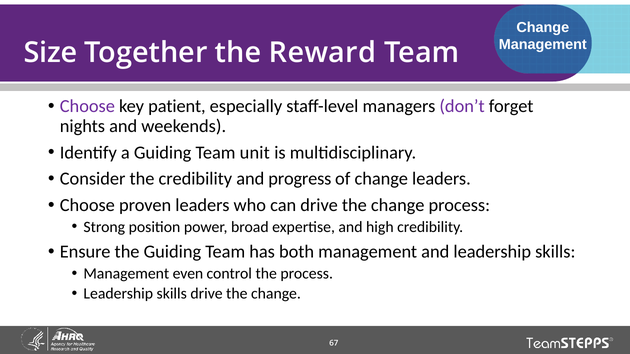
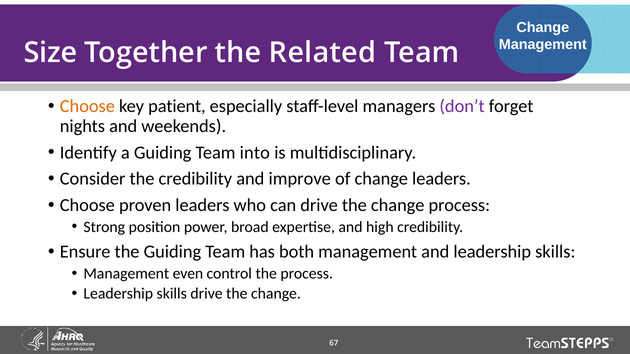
Reward: Reward -> Related (323, 53)
Choose colour: purple -> orange (87, 106)
unit: unit -> into (255, 153)
progress: progress -> improve (300, 179)
